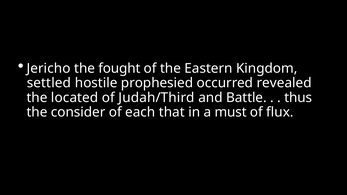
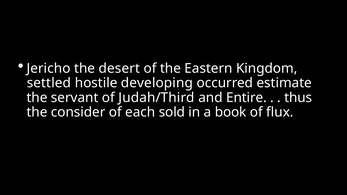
fought: fought -> desert (119, 68)
prophesied: prophesied -> developing (157, 83)
revealed: revealed -> estimate (284, 83)
located: located -> servant (75, 98)
Battle: Battle -> Entire (246, 98)
that: that -> sold (172, 112)
must: must -> book (231, 112)
